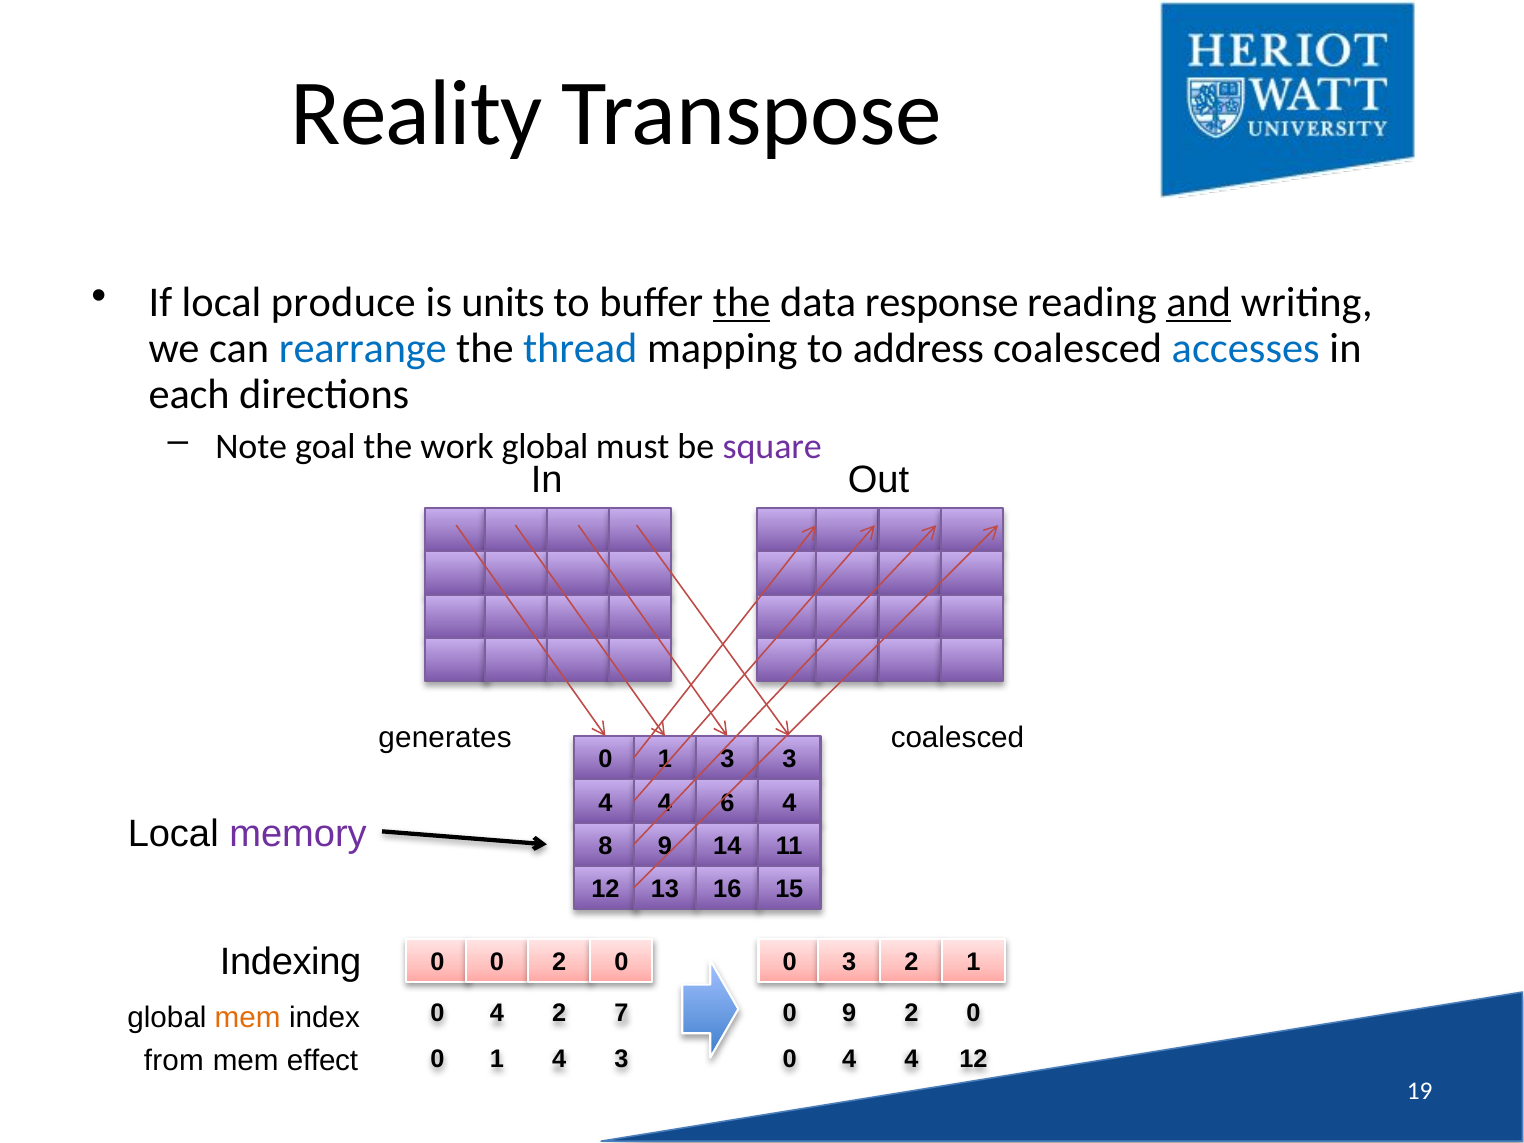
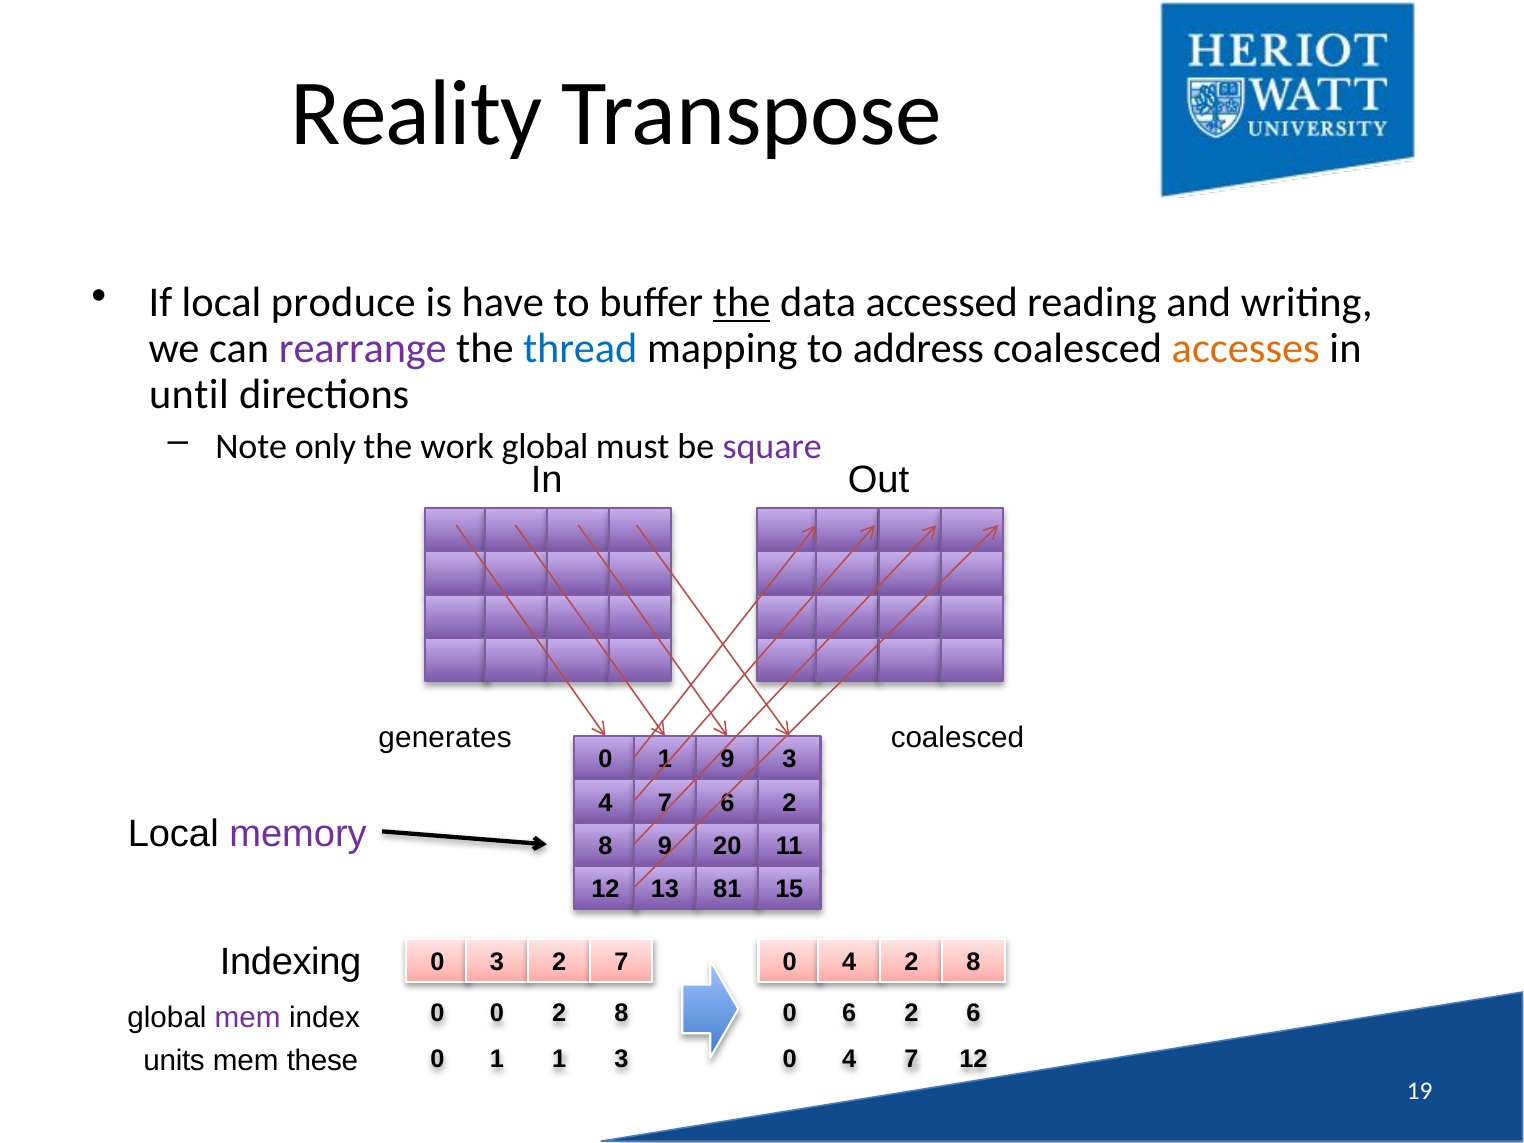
units: units -> have (503, 303)
response: response -> accessed (942, 303)
and underline: present -> none (1199, 303)
rearrange colour: blue -> purple (363, 348)
accesses colour: blue -> orange (1246, 348)
each: each -> until (189, 394)
goal: goal -> only (325, 446)
1 3: 3 -> 9 (727, 759)
4: 4 -> 7 (665, 803)
4: 4 -> 2 (789, 803)
14: 14 -> 20 (727, 846)
16: 16 -> 81 (727, 889)
0: 0 -> 3 (497, 962)
0: 0 -> 7 (621, 962)
3: 3 -> 4 (849, 962)
1: 1 -> 8 (974, 962)
4: 4 -> 0 (497, 1014)
7: 7 -> 8 (621, 1014)
0 9: 9 -> 6 (849, 1014)
0: 0 -> 6 (974, 1014)
mem colour: orange -> purple (248, 1018)
from: from -> units (174, 1060)
effect: effect -> these (322, 1060)
1 4: 4 -> 1 (559, 1059)
0 4 4: 4 -> 7 (911, 1059)
